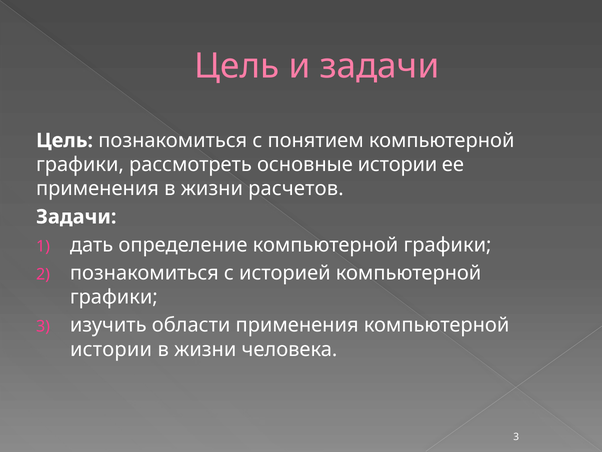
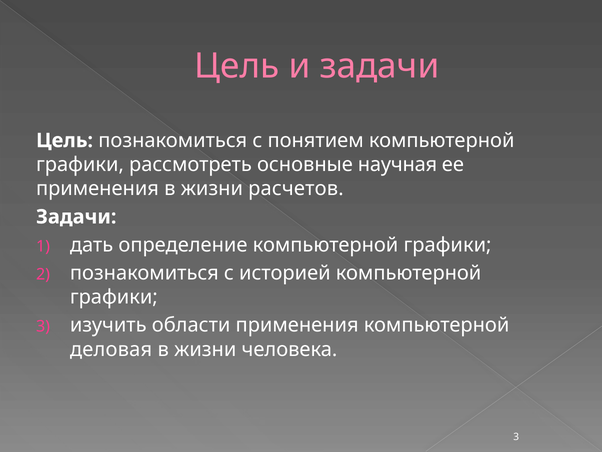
основные истории: истории -> научная (397, 164)
истории: истории -> деловая (111, 349)
